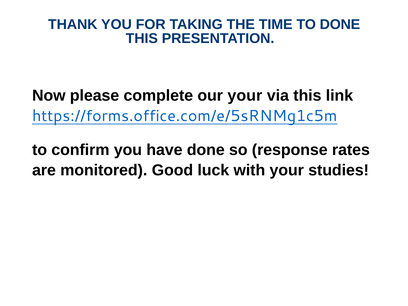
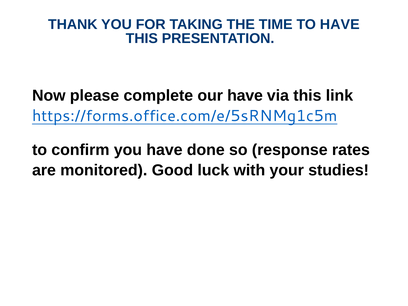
TO DONE: DONE -> HAVE (340, 25)
our your: your -> have (245, 95)
